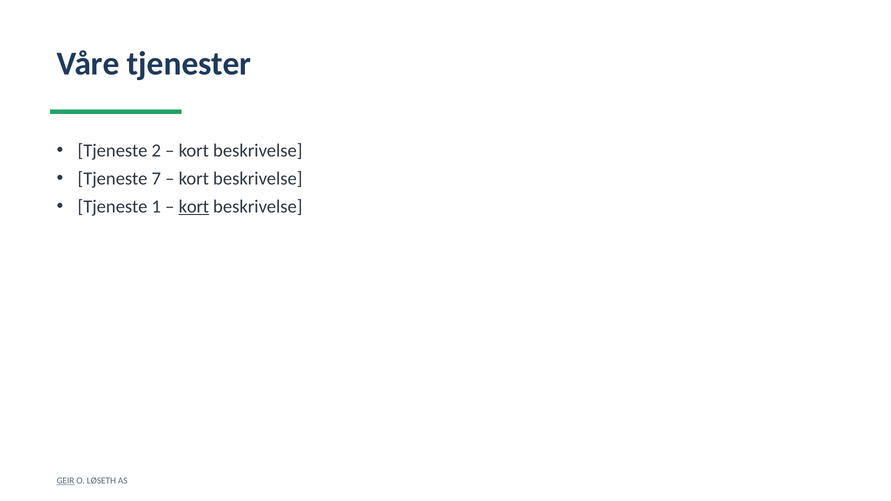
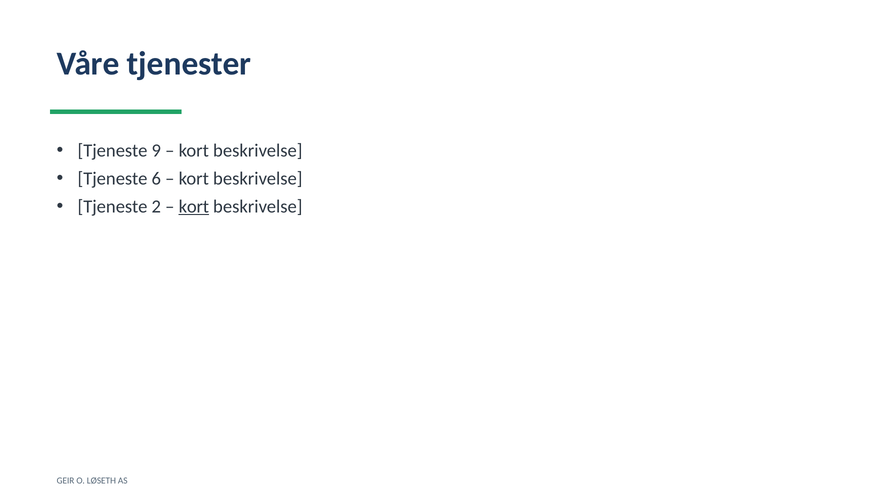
2: 2 -> 9 (156, 151)
7: 7 -> 6 (156, 179)
1: 1 -> 2 (156, 207)
GEIR underline: present -> none (66, 481)
